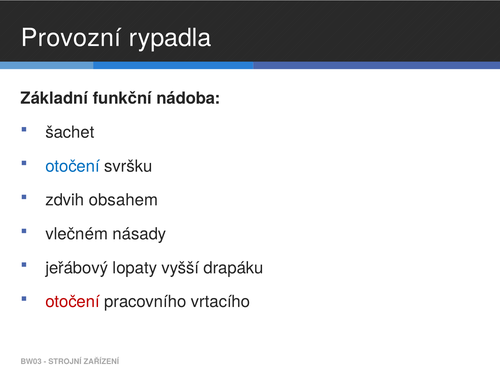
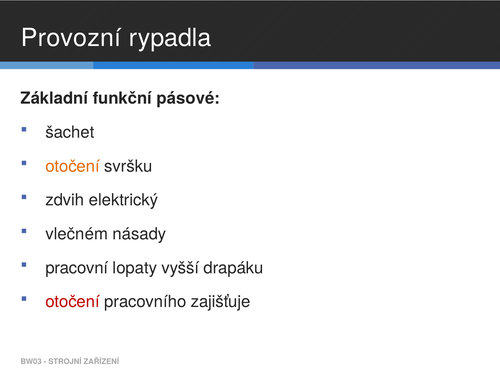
nádoba: nádoba -> pásové (188, 98)
otočení colour: blue -> orange (73, 166)
obsahem: obsahem -> elektrický (124, 200)
jeřábový: jeřábový -> pracovní (77, 268)
vrtacího: vrtacího -> zajišťuje (221, 302)
